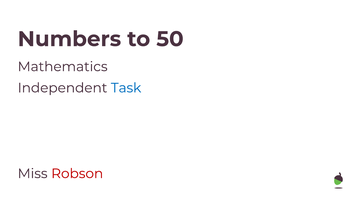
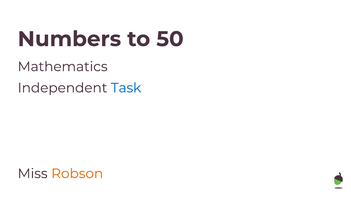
Robson colour: red -> orange (77, 174)
